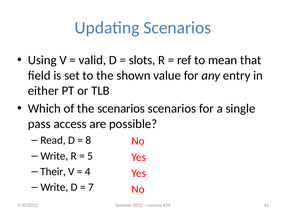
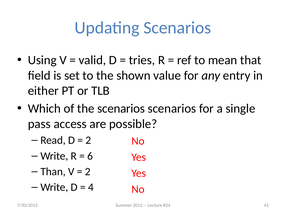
slots: slots -> tries (142, 60)
8: 8 -> 2 (88, 140)
5: 5 -> 6 (90, 156)
Their: Their -> Than (53, 171)
4: 4 -> 2 (88, 171)
7: 7 -> 4 (91, 187)
